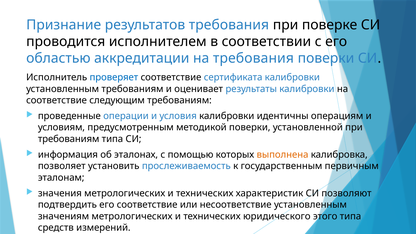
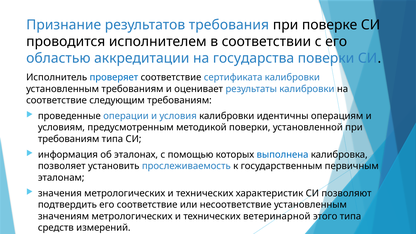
на требования: требования -> государства (254, 58)
выполнена colour: orange -> blue (282, 155)
юридического: юридического -> ветеринарной (277, 216)
